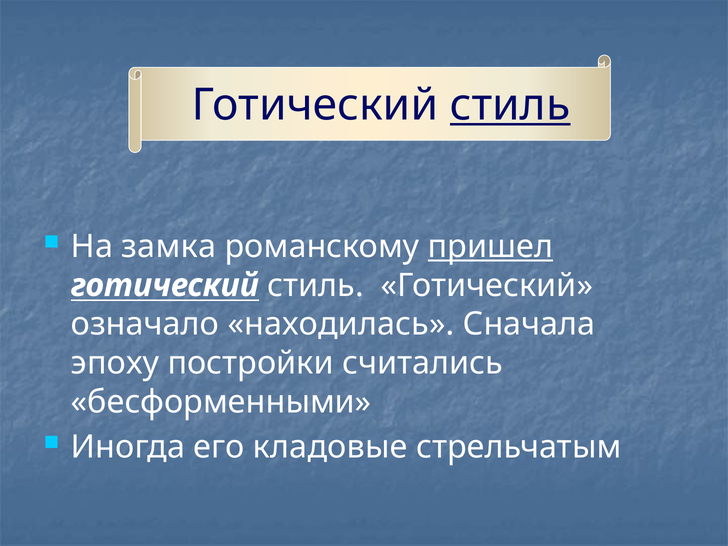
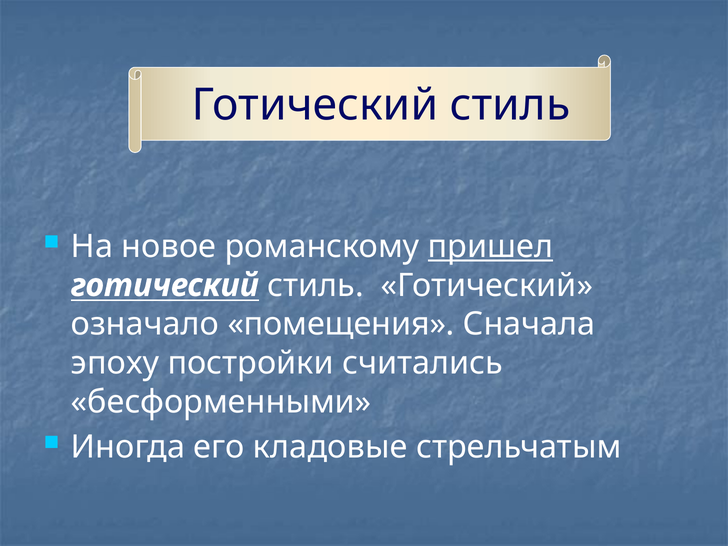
стиль underline: present -> none (510, 105)
замка: замка -> новое (169, 247)
находилась: находилась -> помещения (341, 324)
